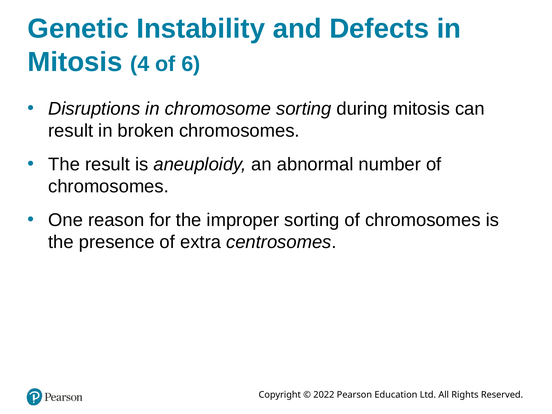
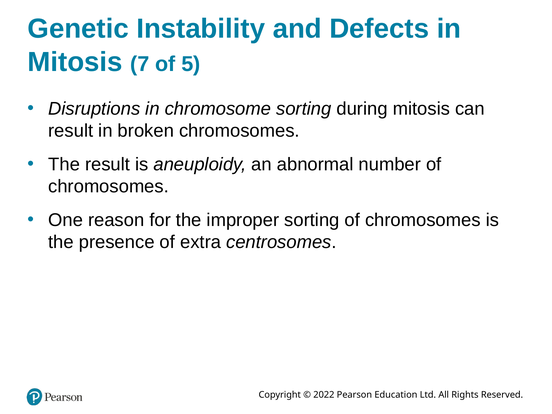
4: 4 -> 7 (140, 64)
6: 6 -> 5 (191, 64)
